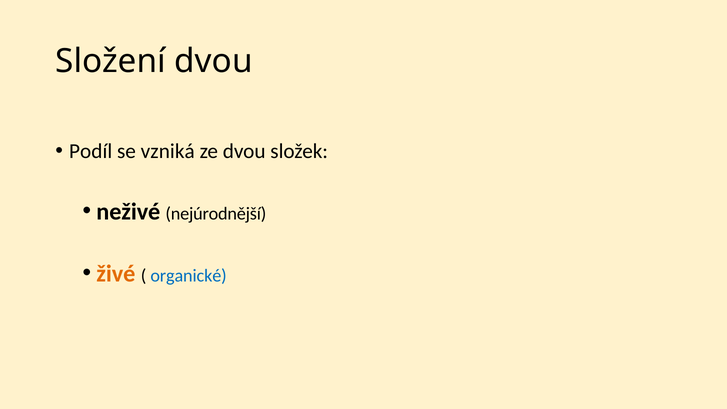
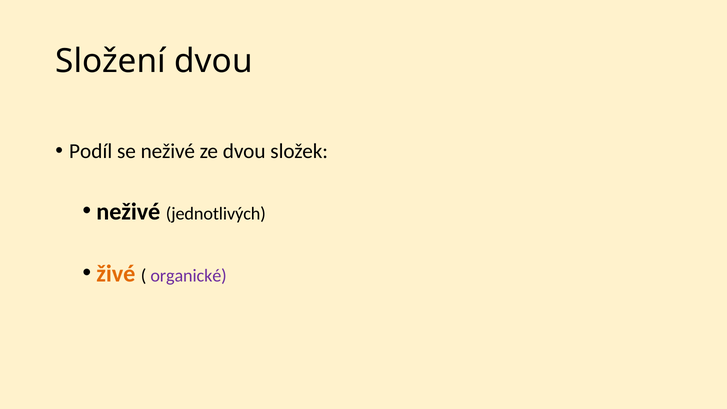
se vzniká: vzniká -> neživé (168, 151)
nejúrodnější: nejúrodnější -> jednotlivých (216, 214)
organické colour: blue -> purple (189, 276)
